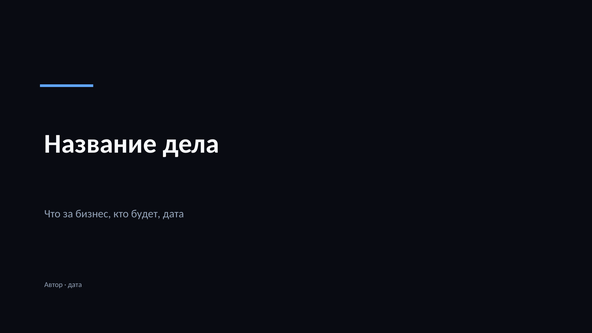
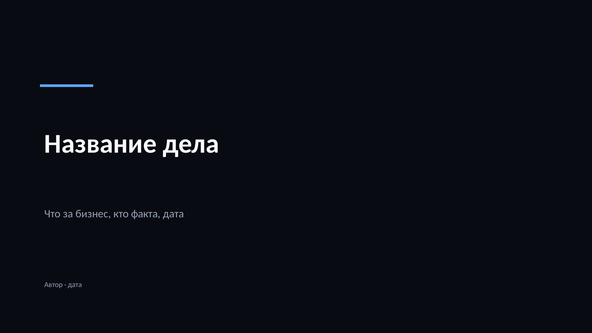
будет: будет -> факта (146, 214)
